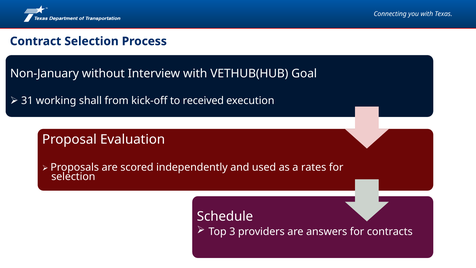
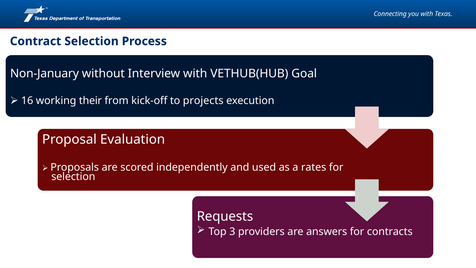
31: 31 -> 16 (27, 101)
shall: shall -> their (90, 101)
received: received -> projects (203, 101)
Schedule: Schedule -> Requests (225, 216)
